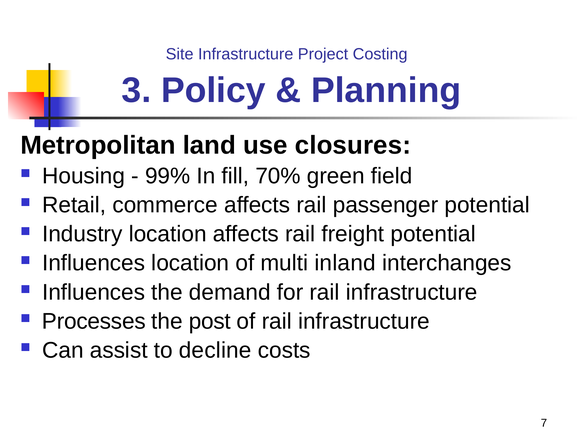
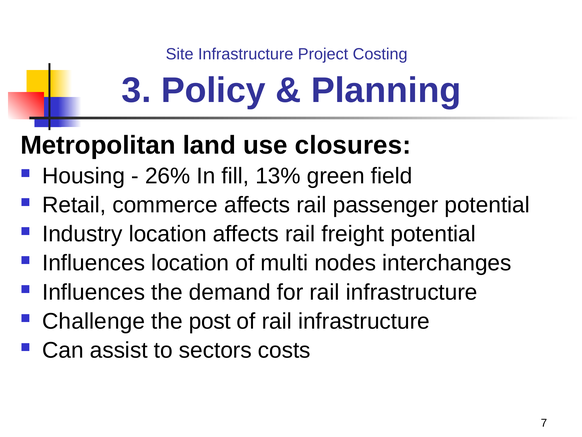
99%: 99% -> 26% (168, 176)
70%: 70% -> 13% (278, 176)
inland: inland -> nodes (345, 263)
Processes: Processes -> Challenge (94, 321)
decline: decline -> sectors (215, 350)
